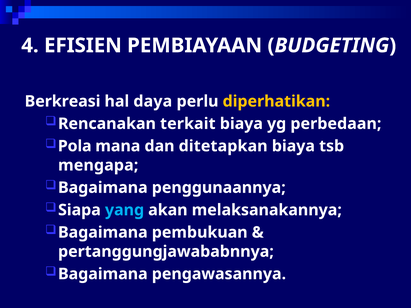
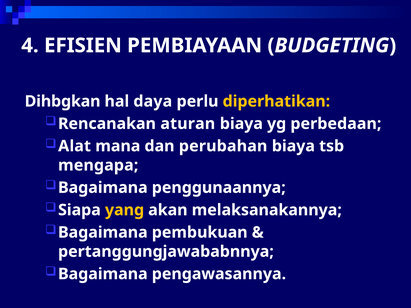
Berkreasi: Berkreasi -> Dihbgkan (63, 101)
terkait: terkait -> aturan (188, 124)
Pola: Pola -> Alat (75, 146)
ditetapkan: ditetapkan -> perubahan (223, 146)
yang colour: light blue -> yellow (125, 210)
